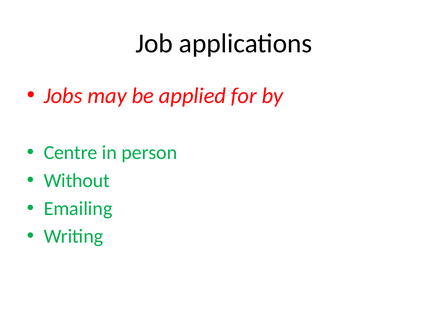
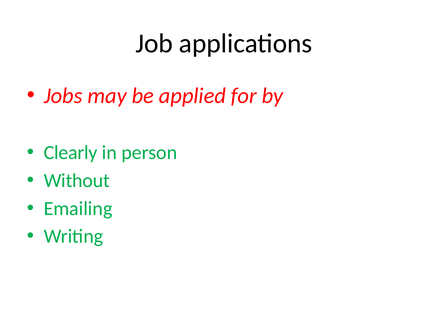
Centre: Centre -> Clearly (71, 153)
